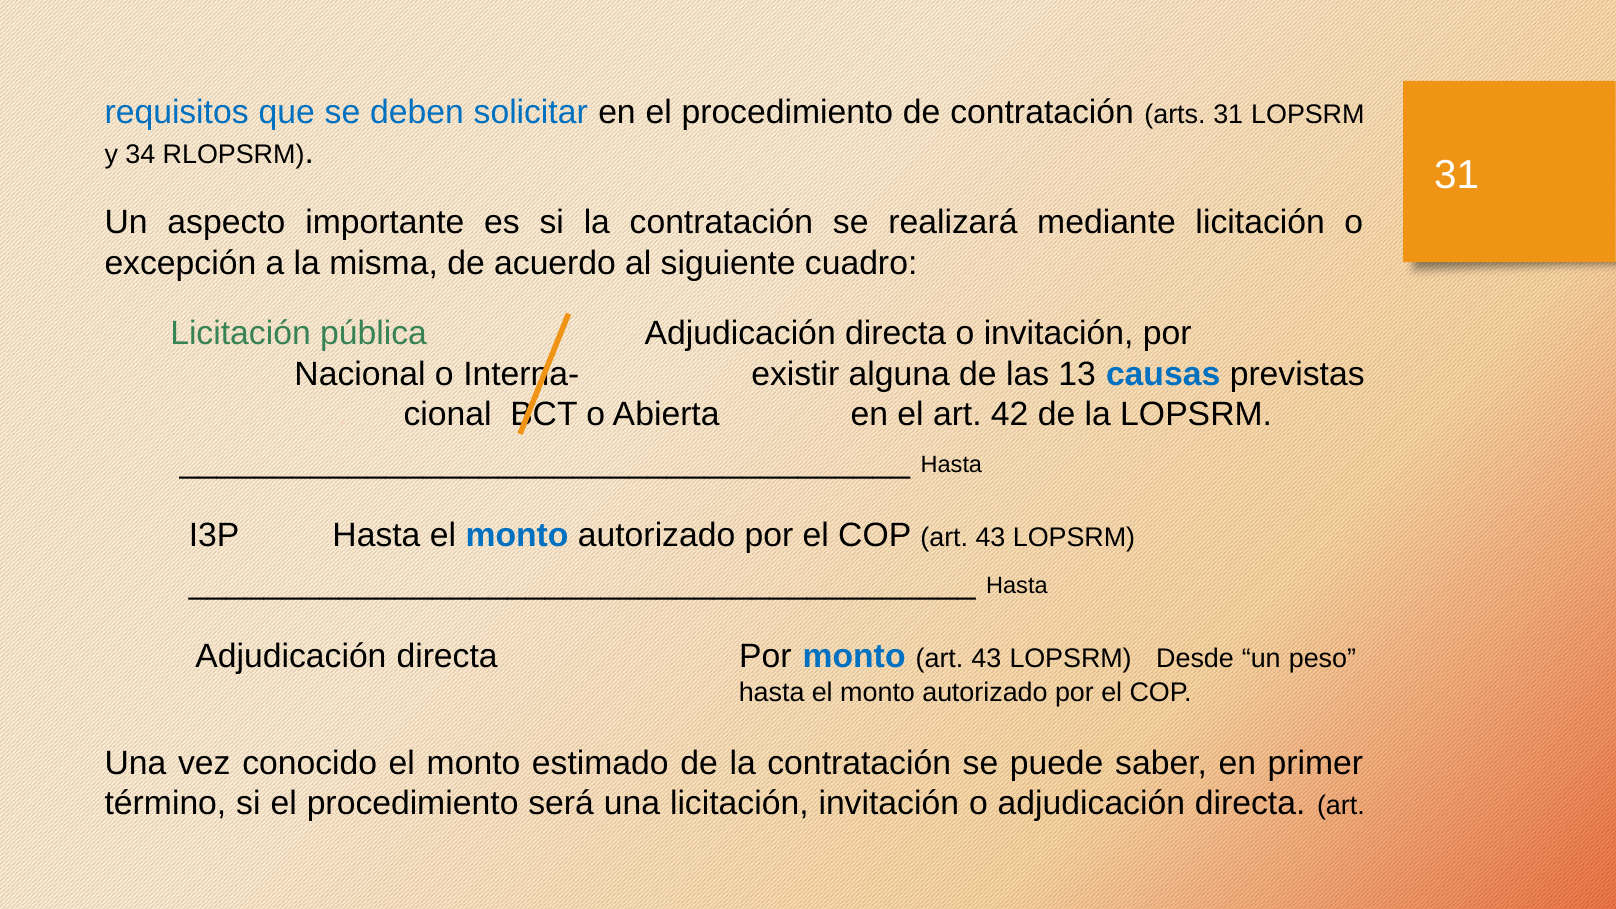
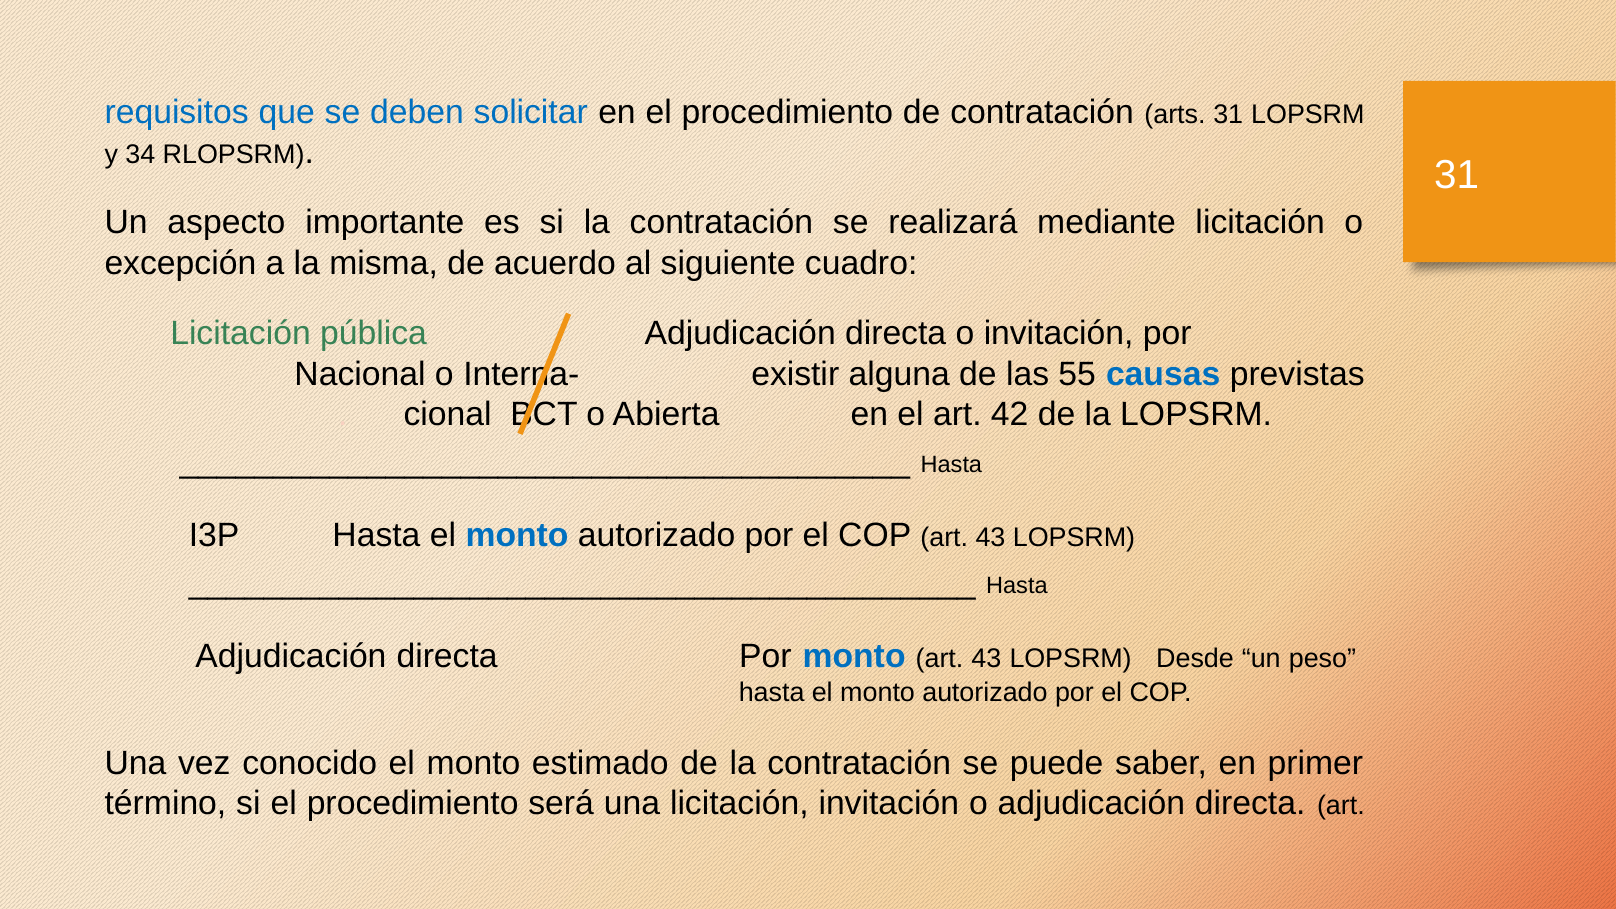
13: 13 -> 55 (1077, 374)
